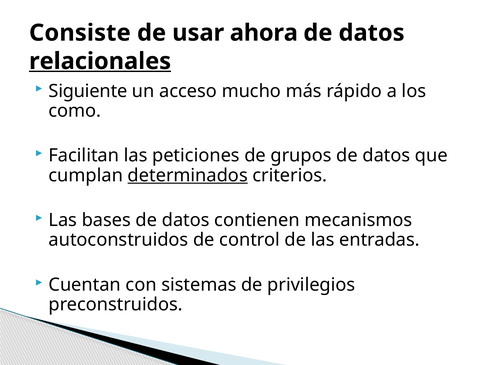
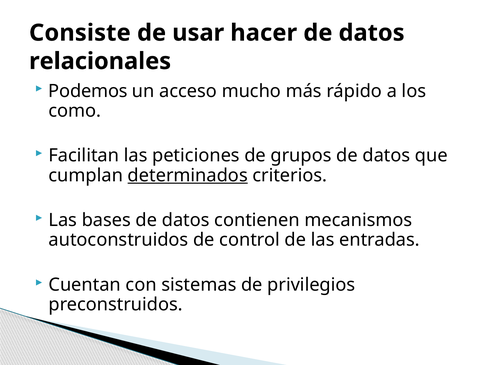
ahora: ahora -> hacer (264, 33)
relacionales underline: present -> none (100, 61)
Siguiente: Siguiente -> Podemos (88, 91)
